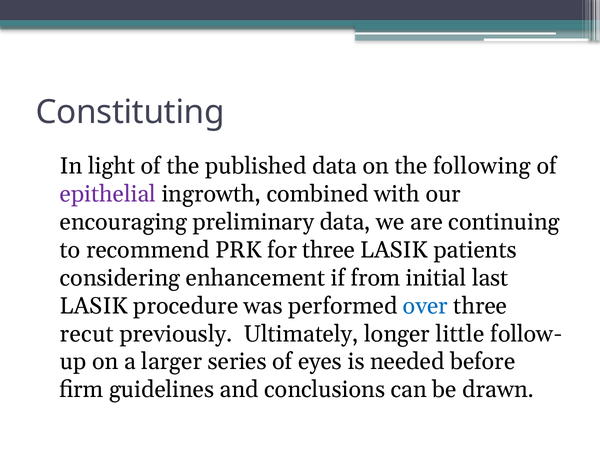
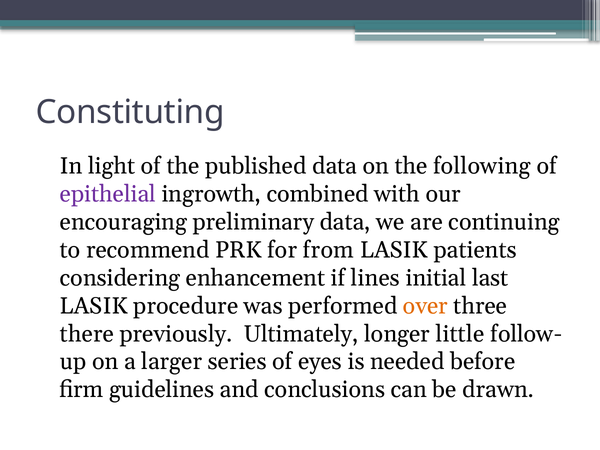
for three: three -> from (328, 250)
from: from -> lines (375, 278)
over colour: blue -> orange (425, 306)
recut: recut -> there (87, 334)
